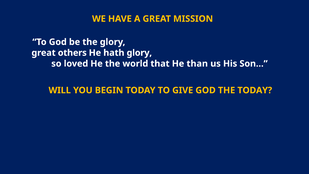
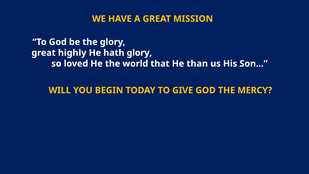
others: others -> highly (72, 53)
THE TODAY: TODAY -> MERCY (255, 90)
